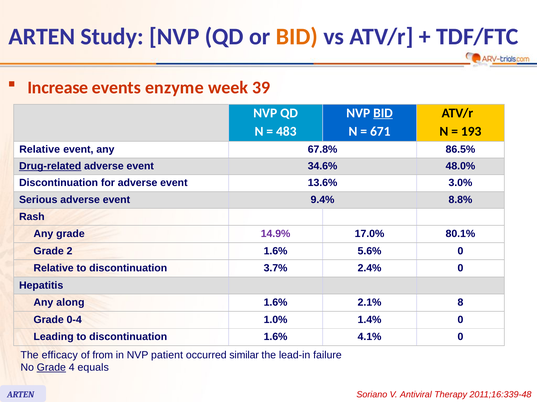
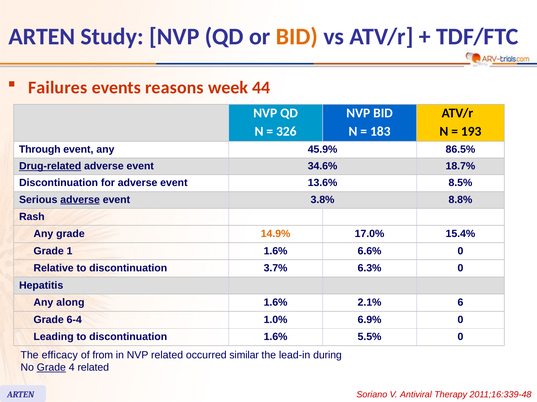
Increase: Increase -> Failures (58, 88)
enzyme: enzyme -> reasons (174, 88)
39: 39 -> 44 (261, 88)
BID underline: present -> none (383, 113)
483: 483 -> 326 (286, 132)
671: 671 -> 183 (380, 132)
Relative: Relative -> Through (40, 150)
67.8%: 67.8% -> 45.9% (323, 150)
48.0%: 48.0% -> 18.7% (460, 166)
3.0%: 3.0% -> 8.5% (460, 183)
adverse underline: none -> present (80, 200)
9.4%: 9.4% -> 3.8% (323, 200)
14.9% colour: purple -> orange (276, 234)
80.1%: 80.1% -> 15.4% (460, 234)
2: 2 -> 1 (70, 251)
5.6%: 5.6% -> 6.6% (370, 251)
2.4%: 2.4% -> 6.3% (370, 269)
8: 8 -> 6 (460, 303)
0-4: 0-4 -> 6-4 (74, 320)
1.4%: 1.4% -> 6.9% (370, 320)
4.1%: 4.1% -> 5.5% (370, 337)
NVP patient: patient -> related (167, 356)
failure: failure -> during (328, 356)
4 equals: equals -> related (93, 368)
